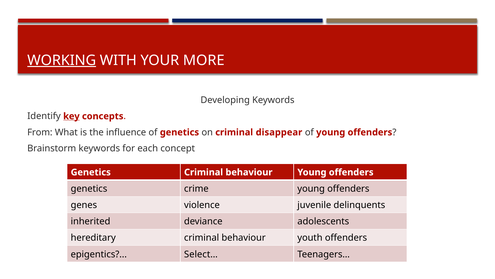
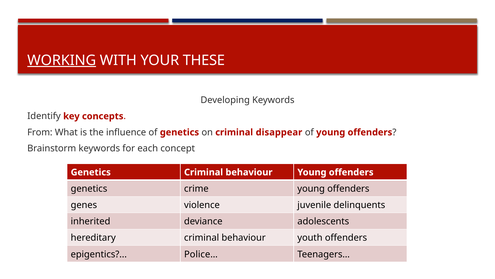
MORE: MORE -> THESE (204, 60)
key underline: present -> none (71, 116)
Select…: Select… -> Police… (201, 254)
